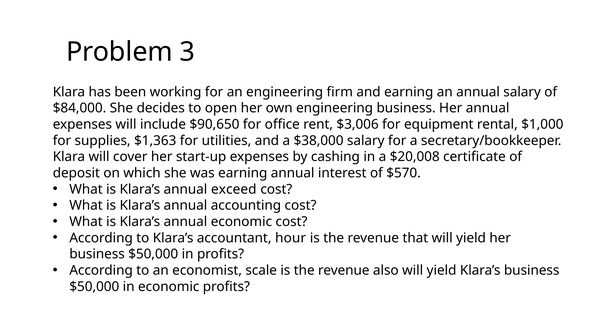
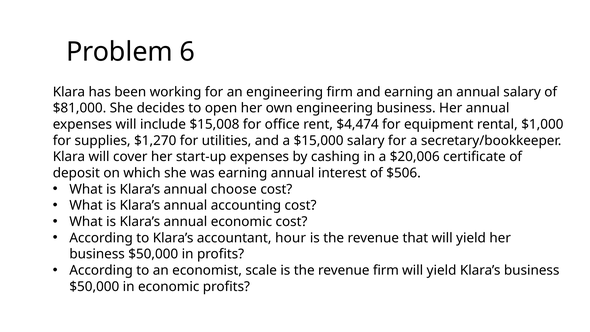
3: 3 -> 6 (187, 52)
$84,000: $84,000 -> $81,000 (80, 108)
$90,650: $90,650 -> $15,008 (214, 124)
$3,006: $3,006 -> $4,474 (358, 124)
$1,363: $1,363 -> $1,270 (155, 141)
$38,000: $38,000 -> $15,000 (319, 141)
$20,008: $20,008 -> $20,006 (415, 157)
$570: $570 -> $506 (404, 173)
exceed: exceed -> choose (234, 189)
revenue also: also -> firm (386, 270)
